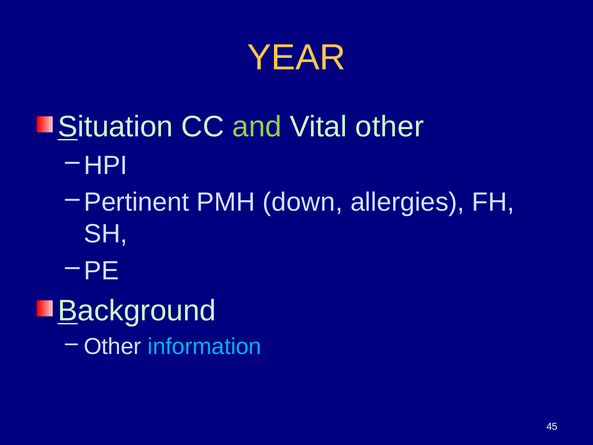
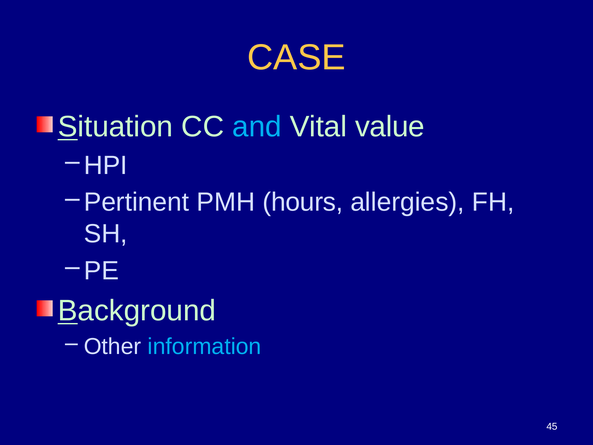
YEAR: YEAR -> CASE (296, 58)
and colour: light green -> light blue (257, 127)
Vital other: other -> value (390, 127)
down: down -> hours (303, 202)
